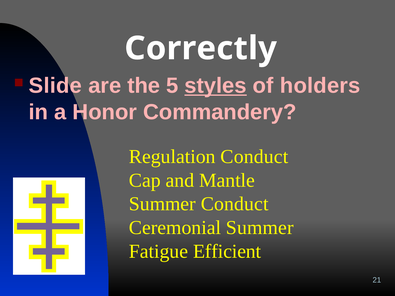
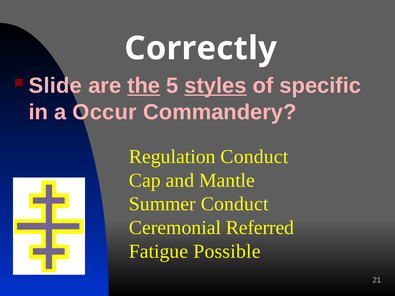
the underline: none -> present (144, 86)
holders: holders -> specific (320, 86)
Honor: Honor -> Occur (105, 112)
Ceremonial Summer: Summer -> Referred (260, 228)
Efficient: Efficient -> Possible (227, 252)
